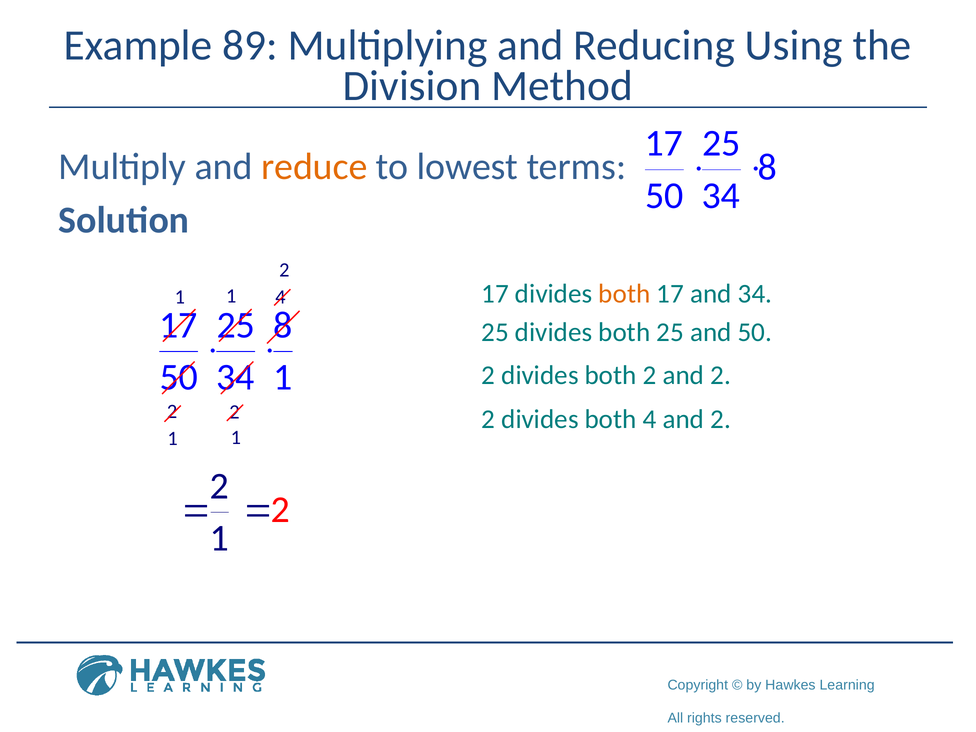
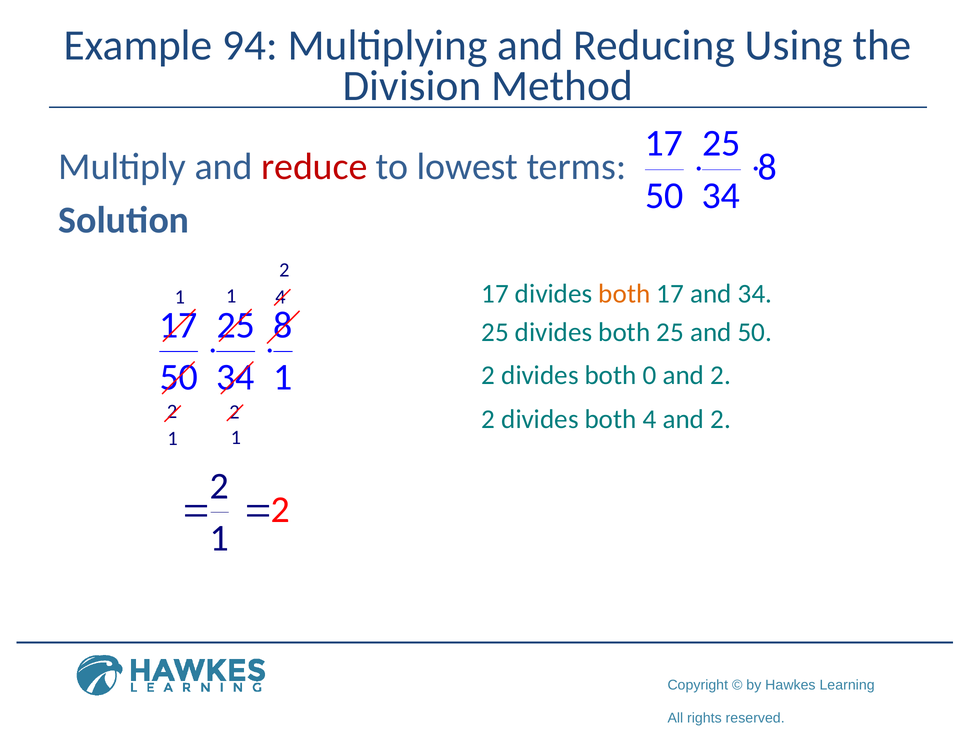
89: 89 -> 94 (250, 45)
reduce colour: orange -> red (314, 167)
both 2: 2 -> 0 (650, 375)
